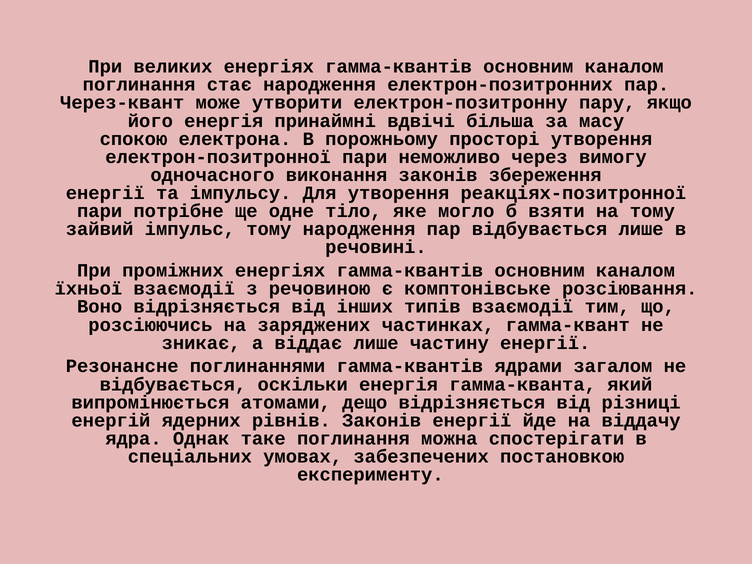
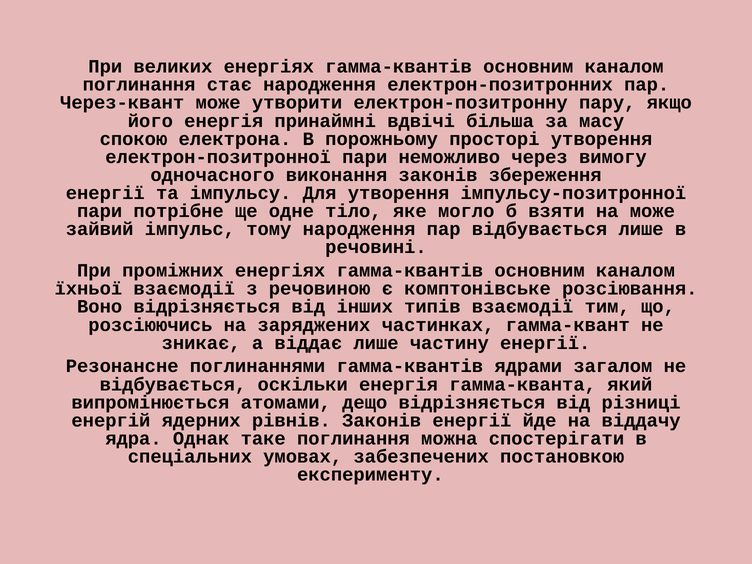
реакціях-позитронної: реакціях-позитронної -> імпульсу-позитронної (573, 193)
на тому: тому -> може (652, 211)
